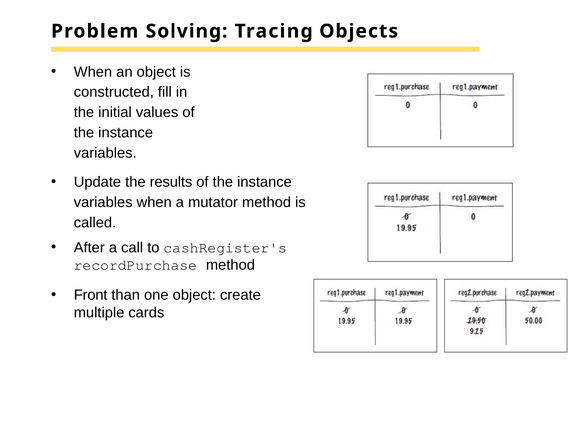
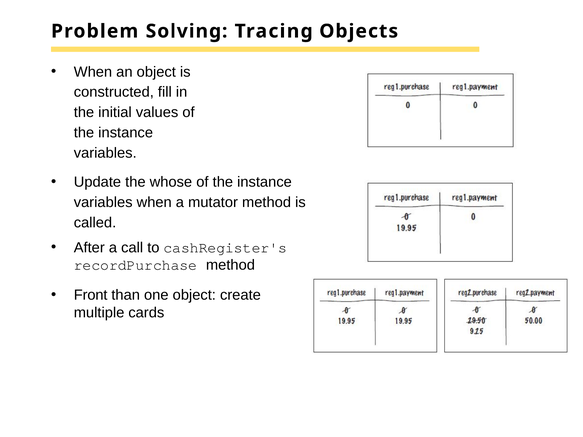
results: results -> whose (171, 182)
